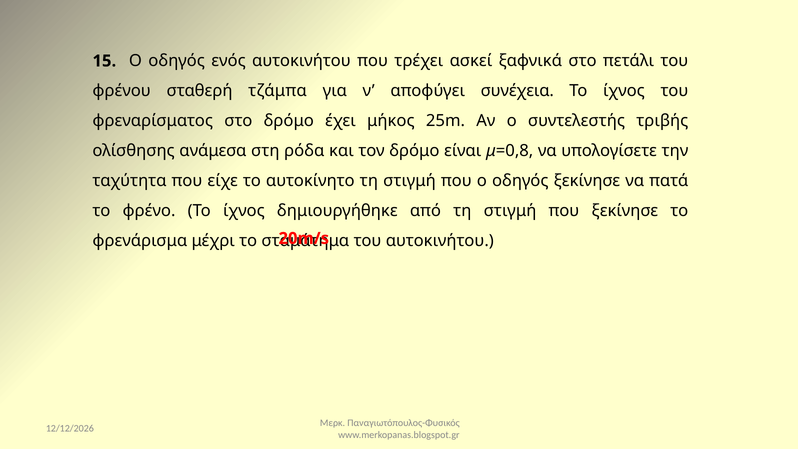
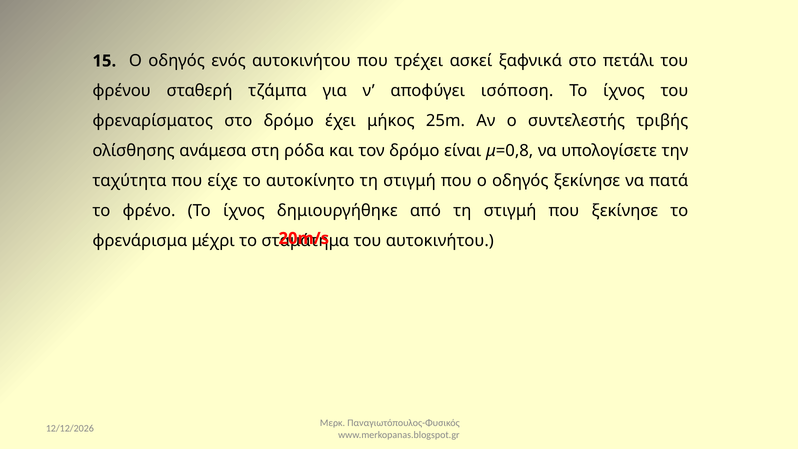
συνέχεια: συνέχεια -> ισόποση (517, 91)
